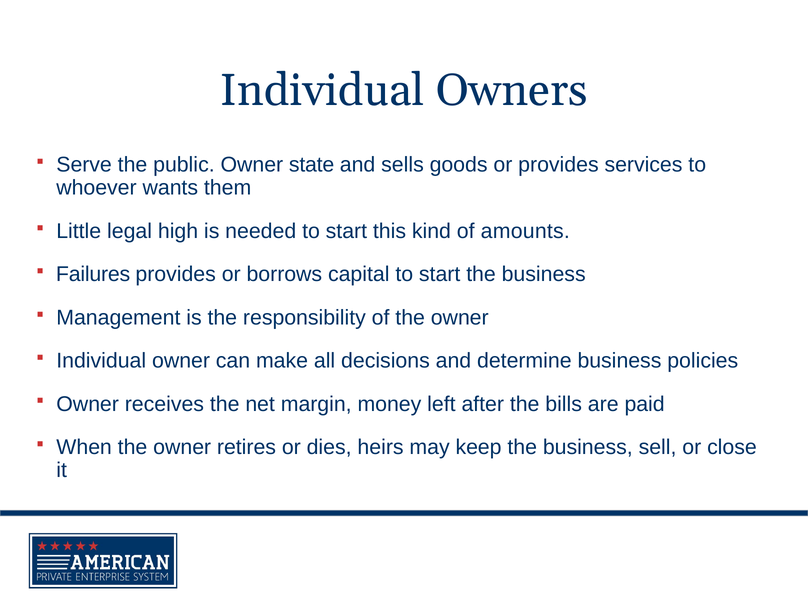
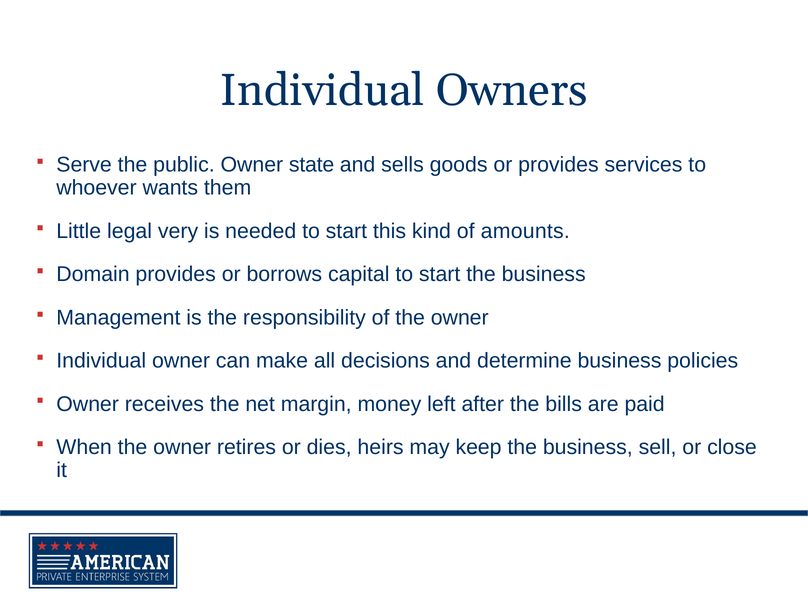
high: high -> very (178, 231)
Failures: Failures -> Domain (93, 274)
